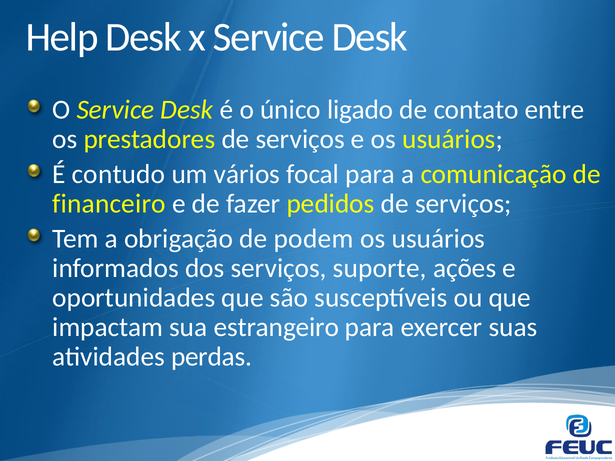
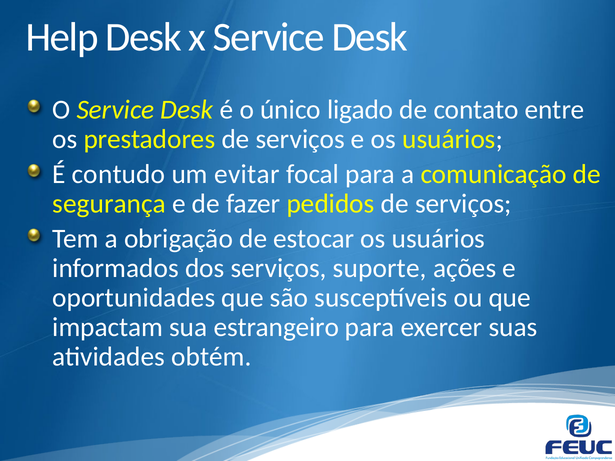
vários: vários -> evitar (247, 174)
financeiro: financeiro -> segurança (109, 204)
podem: podem -> estocar (314, 239)
perdas: perdas -> obtém (211, 357)
